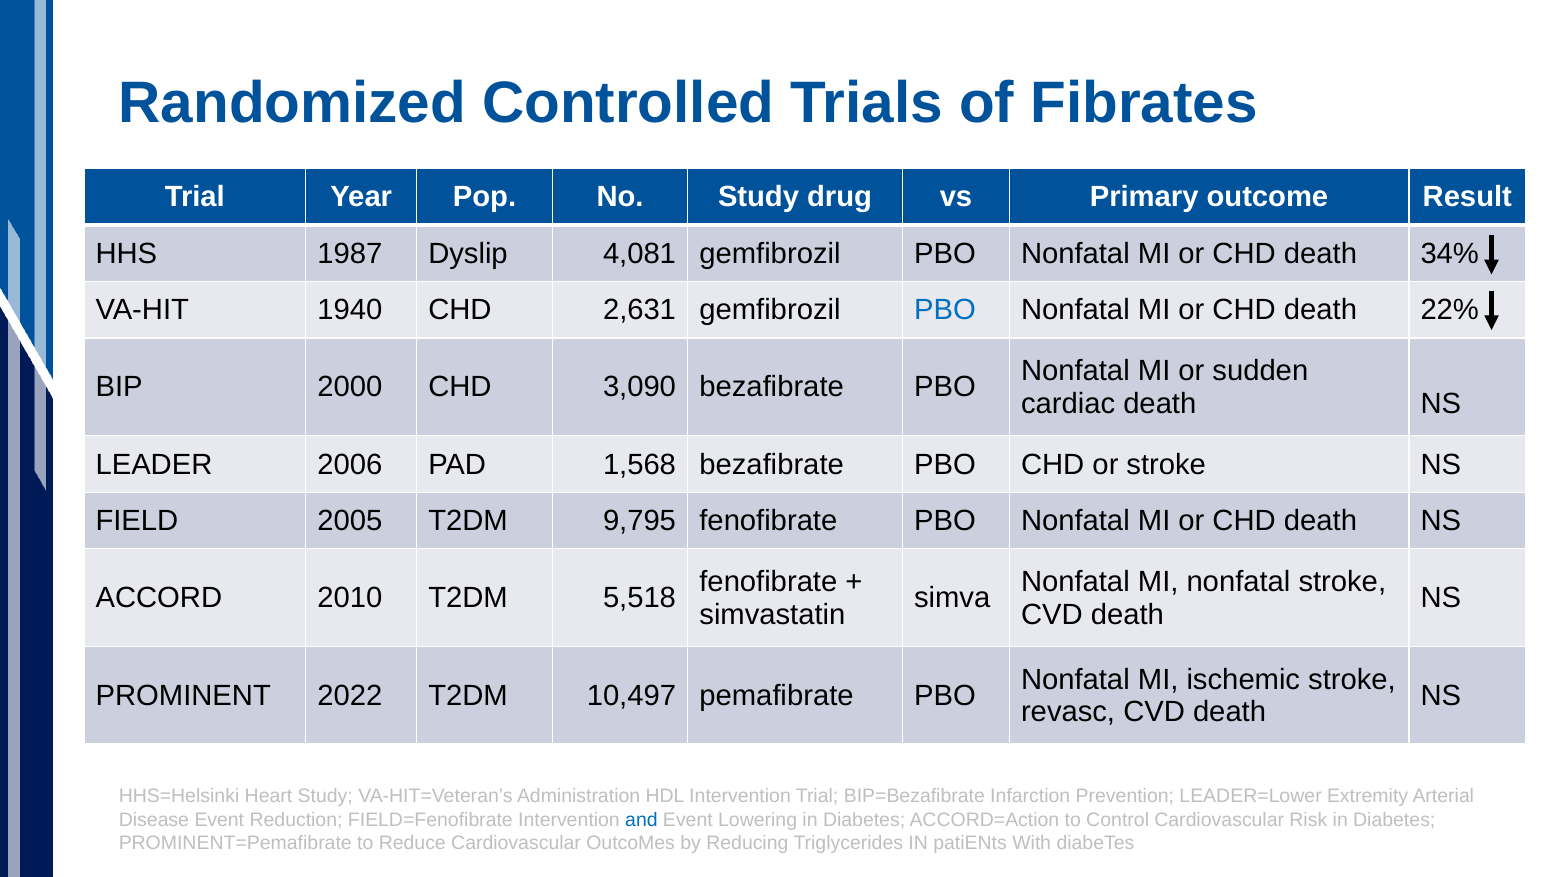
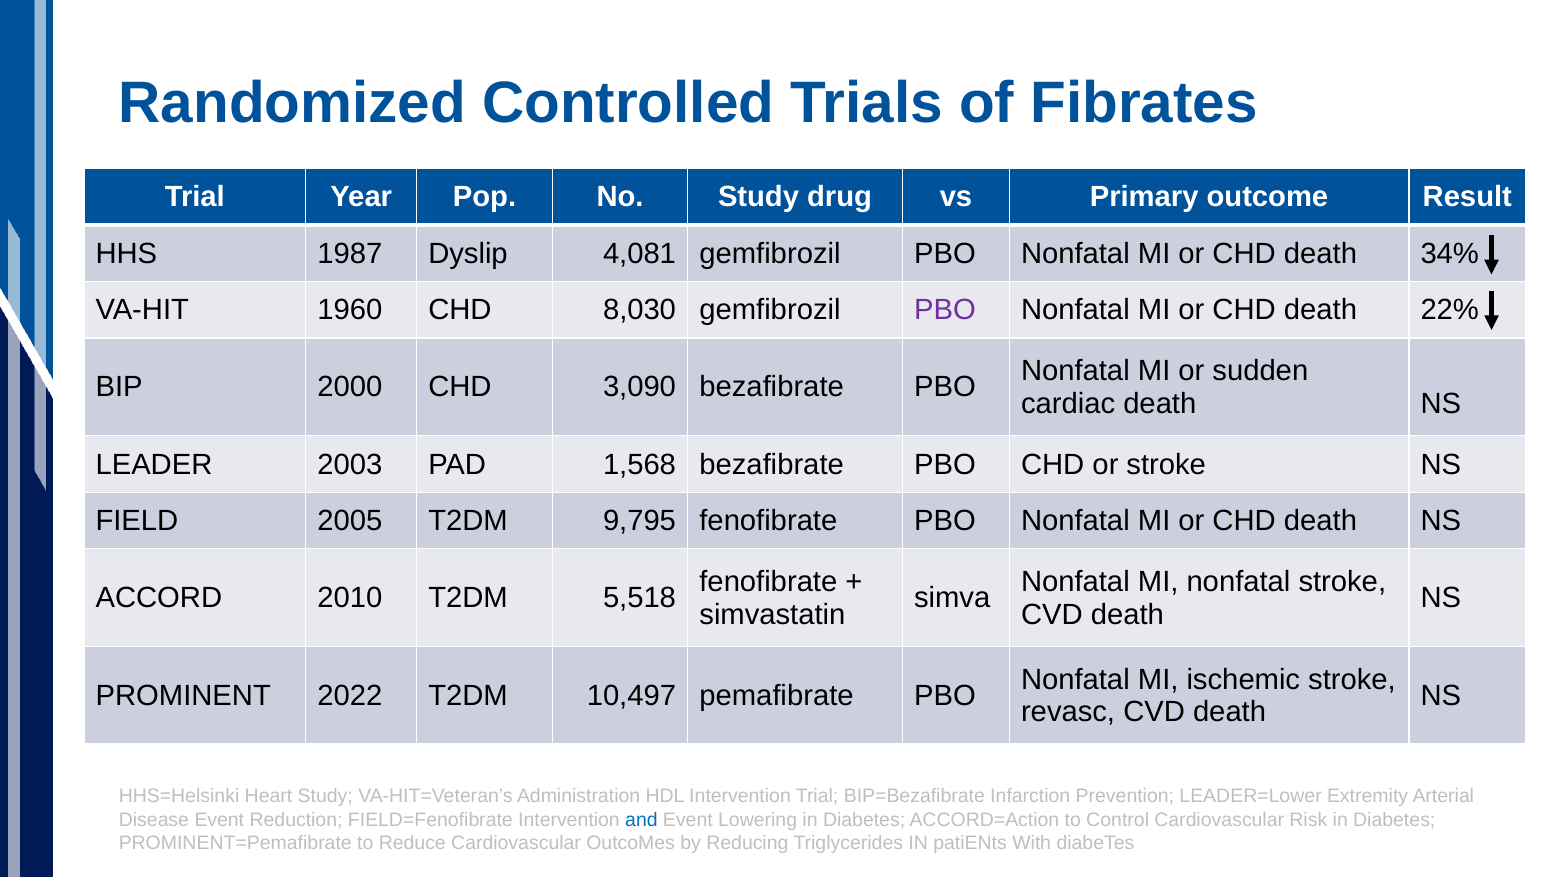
1940: 1940 -> 1960 (350, 310)
2,631: 2,631 -> 8,030 (640, 310)
PBO colour: blue -> purple (945, 310)
2006: 2006 -> 2003 (350, 464)
